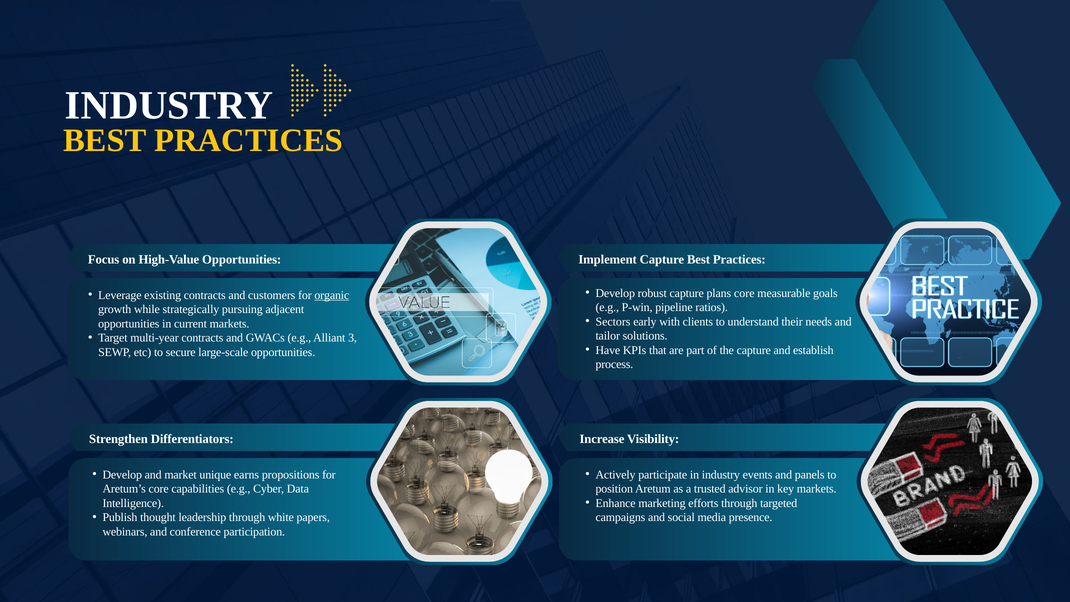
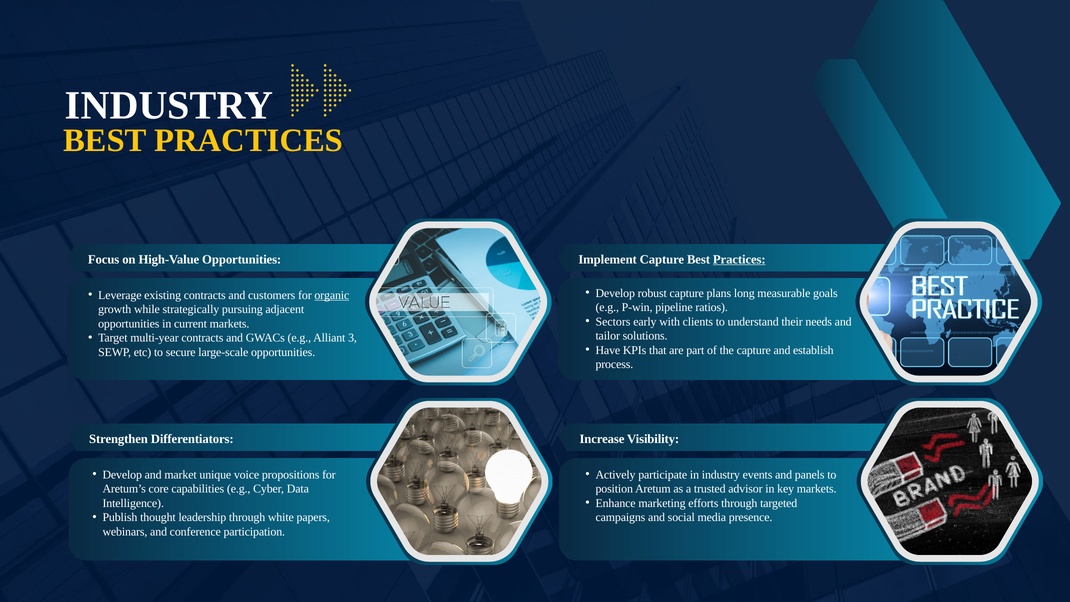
Practices underline: none -> present (739, 259)
plans core: core -> long (744, 293)
earns: earns -> voice (247, 475)
